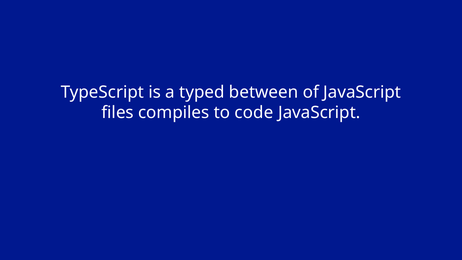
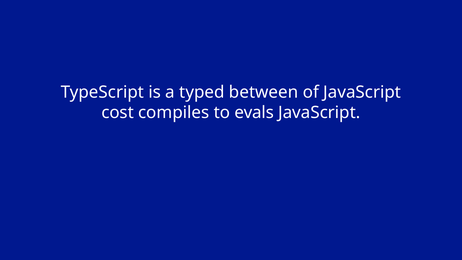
files: files -> cost (118, 112)
code: code -> evals (254, 112)
